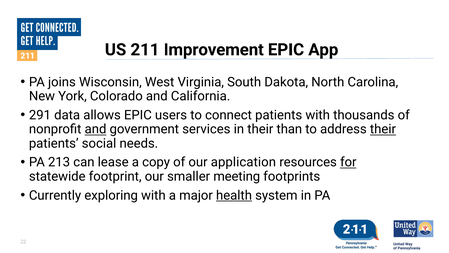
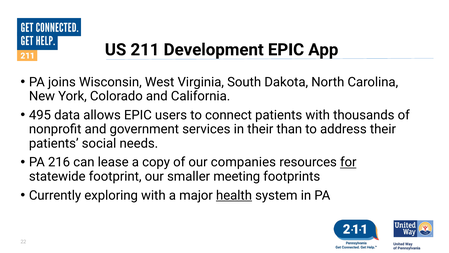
Improvement: Improvement -> Development (214, 50)
291: 291 -> 495 (40, 115)
and underline: present -> none (96, 129)
their underline: present -> none (383, 129)
213: 213 -> 216 (59, 162)
application: application -> companies (243, 162)
